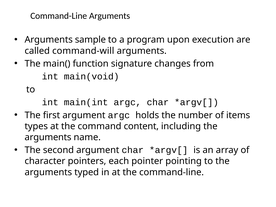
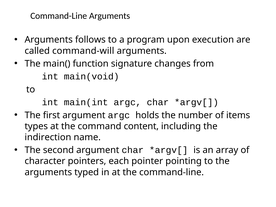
sample: sample -> follows (90, 40)
arguments: arguments -> indirection (48, 137)
